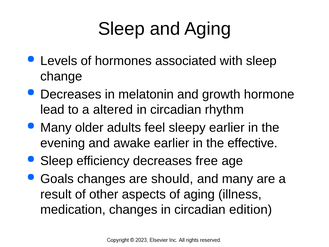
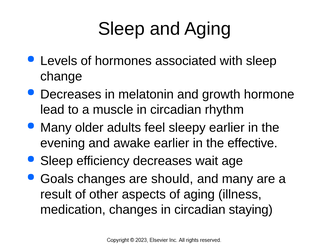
altered: altered -> muscle (113, 110)
free: free -> wait (207, 161)
edition: edition -> staying (251, 209)
